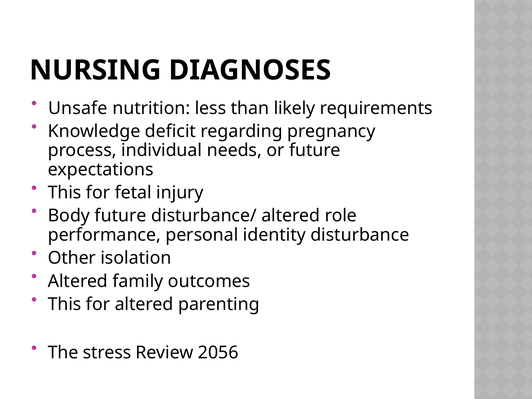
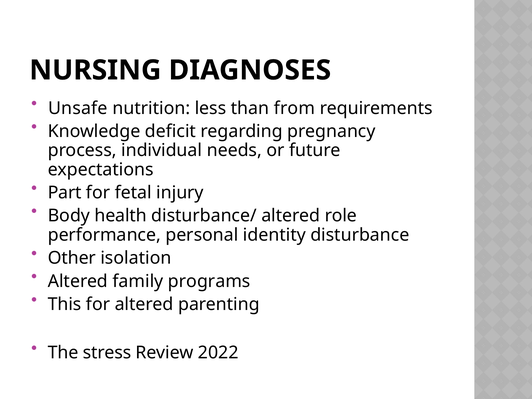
likely: likely -> from (294, 108)
This: This -> Part (65, 193)
Body future: future -> health (121, 216)
outcomes: outcomes -> programs (209, 281)
2056: 2056 -> 2022 (218, 353)
